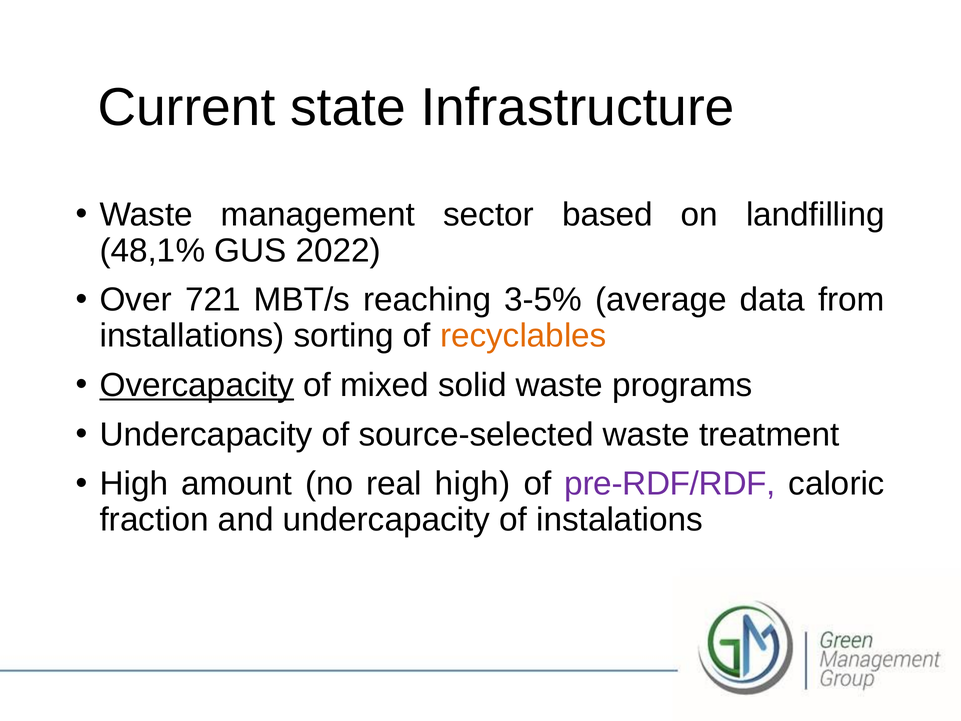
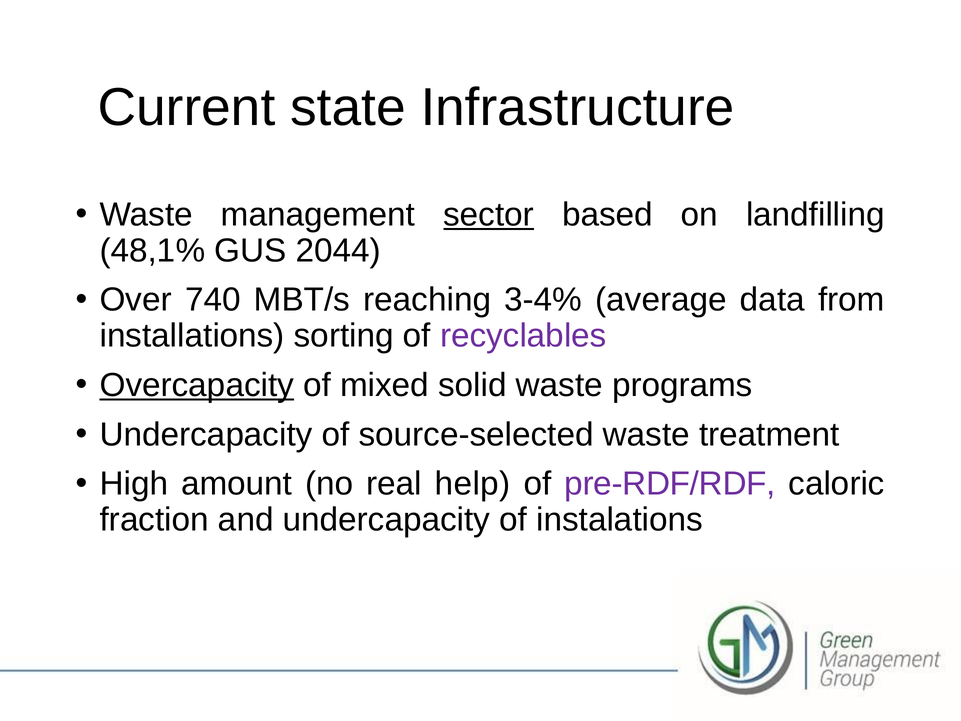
sector underline: none -> present (489, 214)
2022: 2022 -> 2044 (338, 250)
721: 721 -> 740 (213, 300)
3-5%: 3-5% -> 3-4% (543, 300)
recyclables colour: orange -> purple (523, 336)
real high: high -> help (473, 484)
